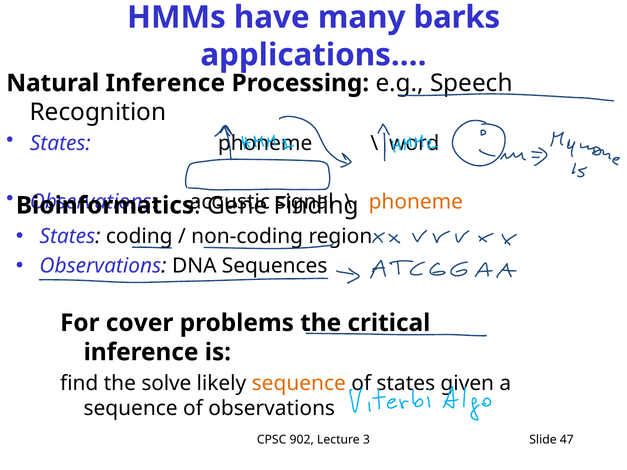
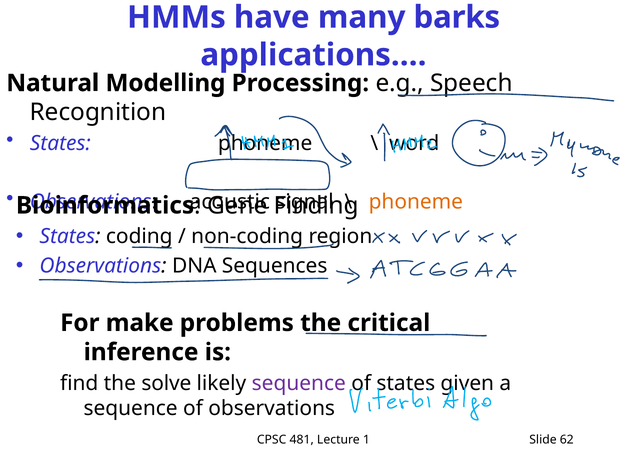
Natural Inference: Inference -> Modelling (165, 83)
cover: cover -> make (140, 323)
sequence colour: orange -> purple (299, 383)
902: 902 -> 481 (302, 440)
3: 3 -> 1 (366, 440)
47: 47 -> 62 (567, 440)
